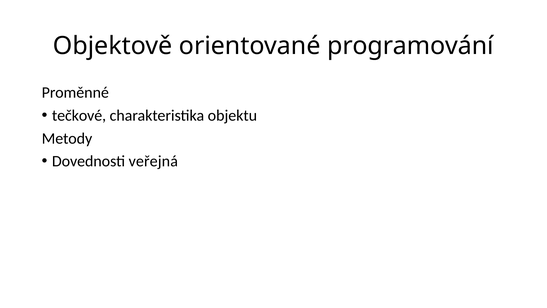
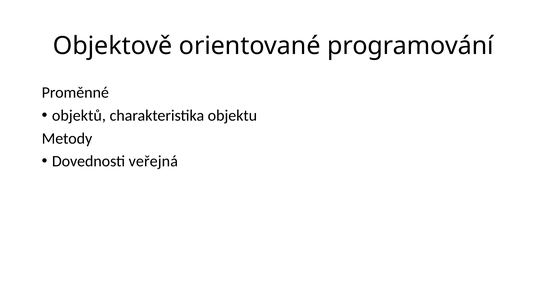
tečkové: tečkové -> objektů (79, 115)
